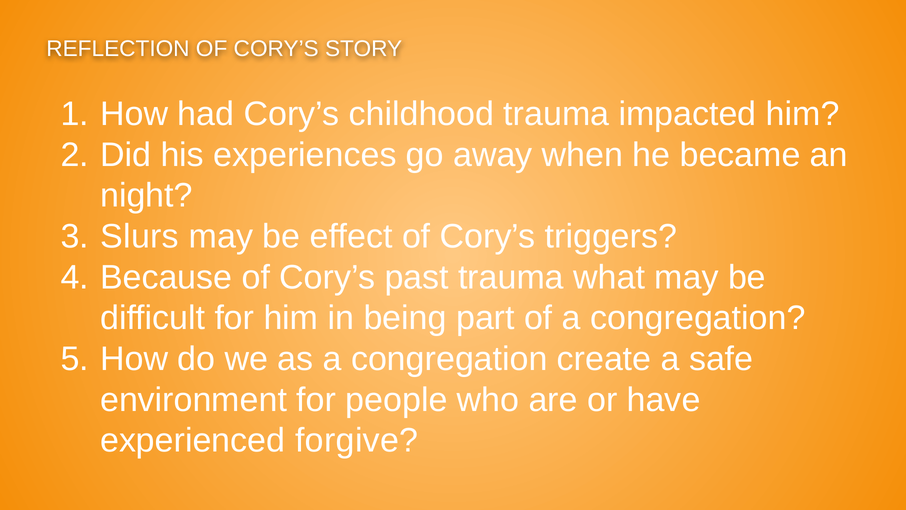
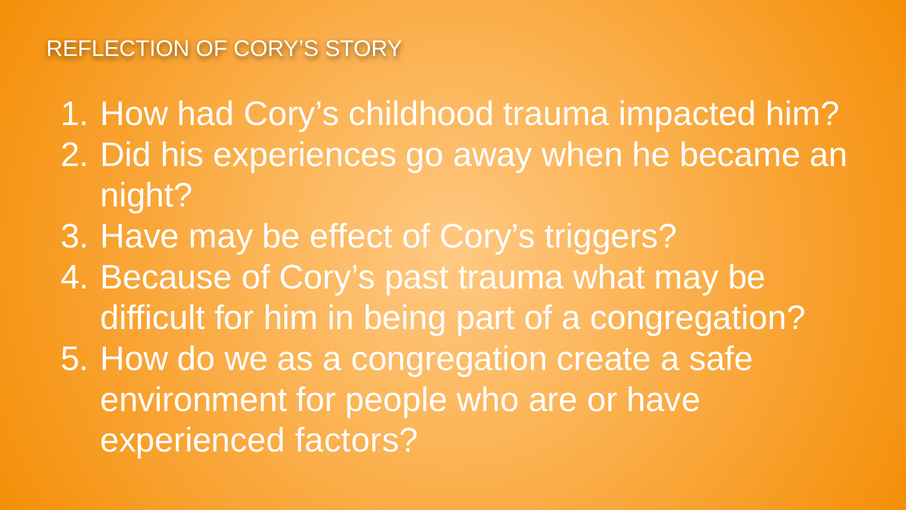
Slurs: Slurs -> Have (140, 236)
forgive: forgive -> factors (357, 440)
